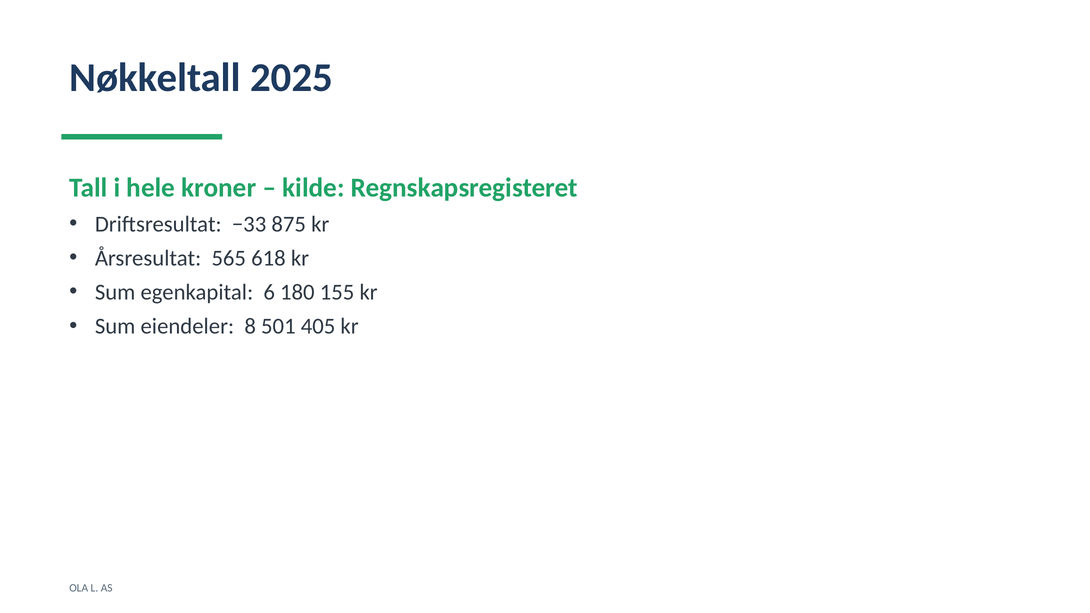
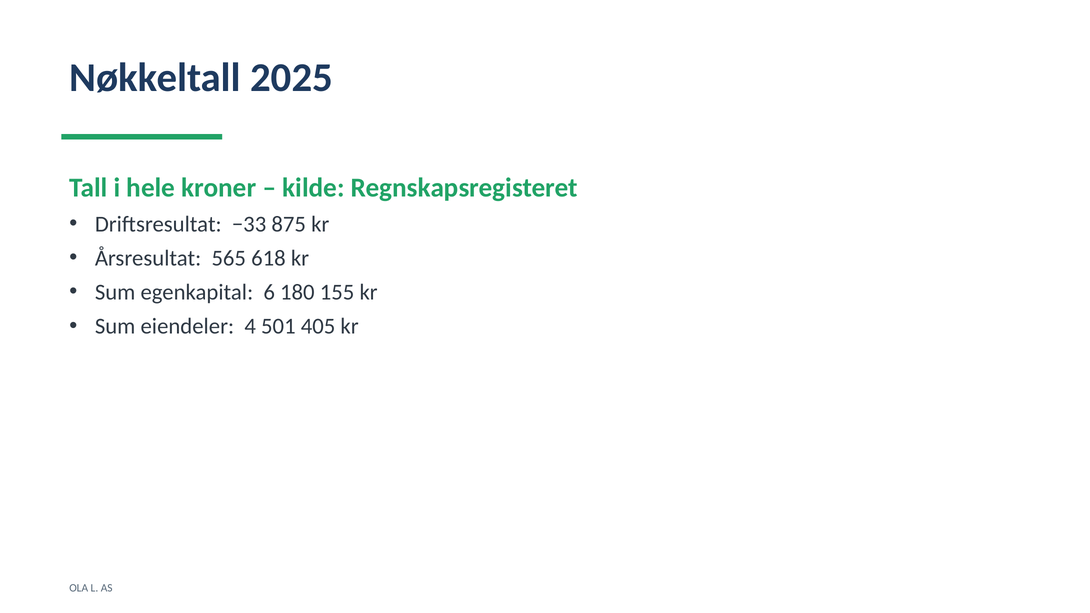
8: 8 -> 4 (250, 326)
